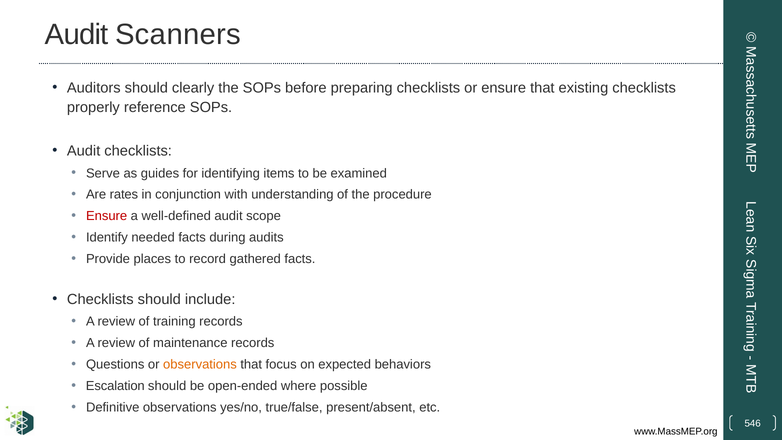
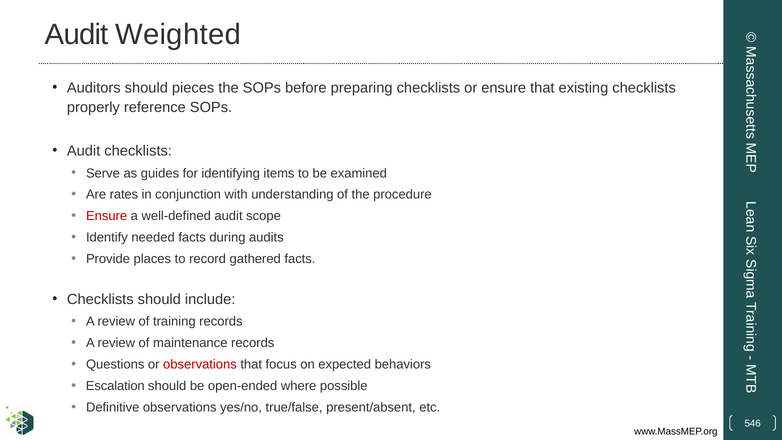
Scanners: Scanners -> Weighted (178, 35)
clearly: clearly -> pieces (193, 88)
observations colour: orange -> red (200, 364)
